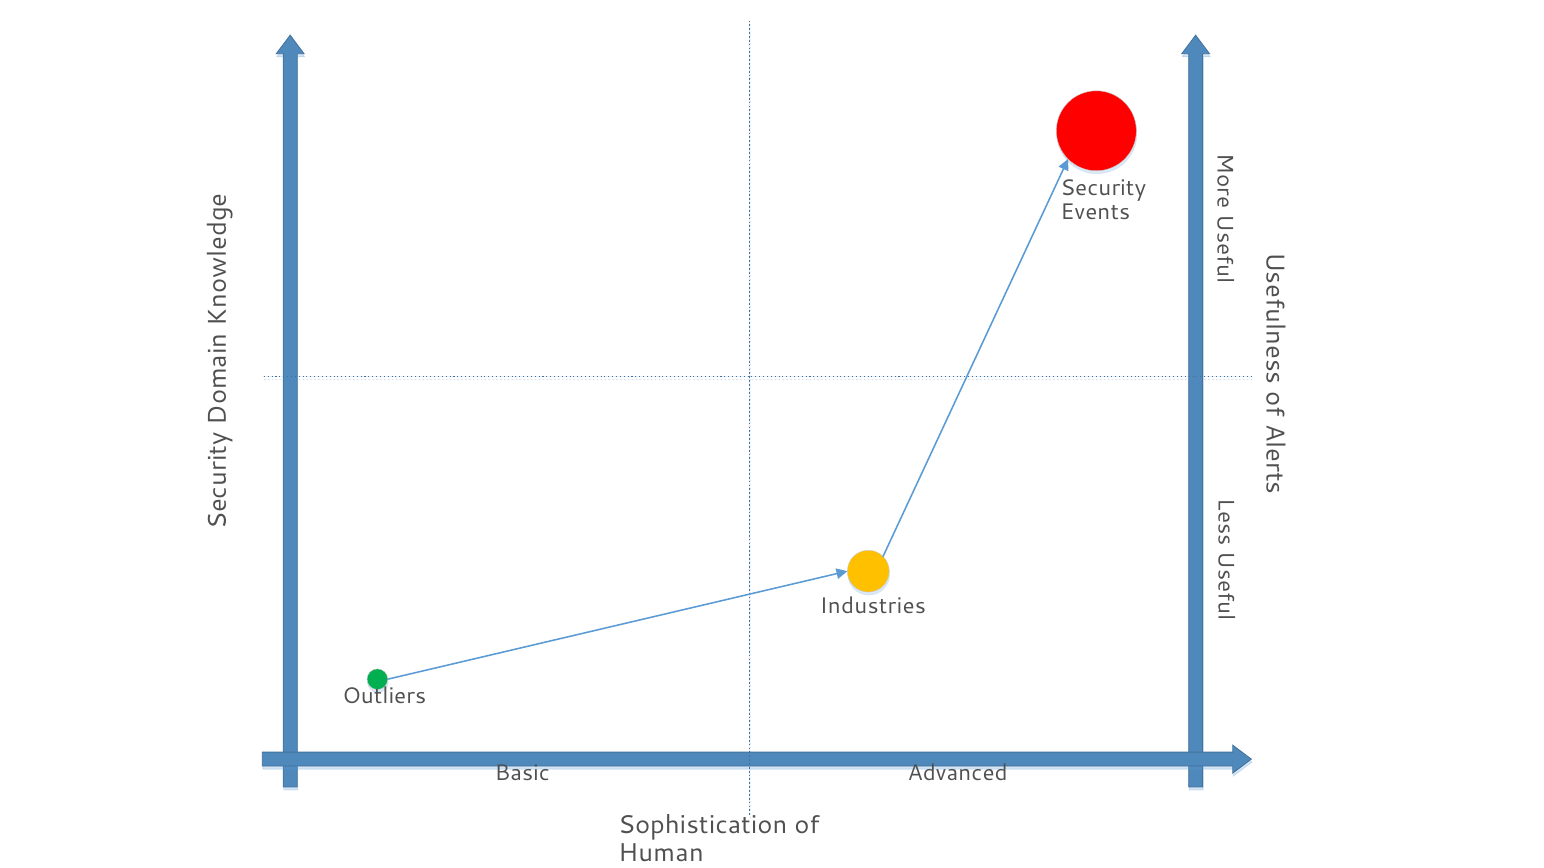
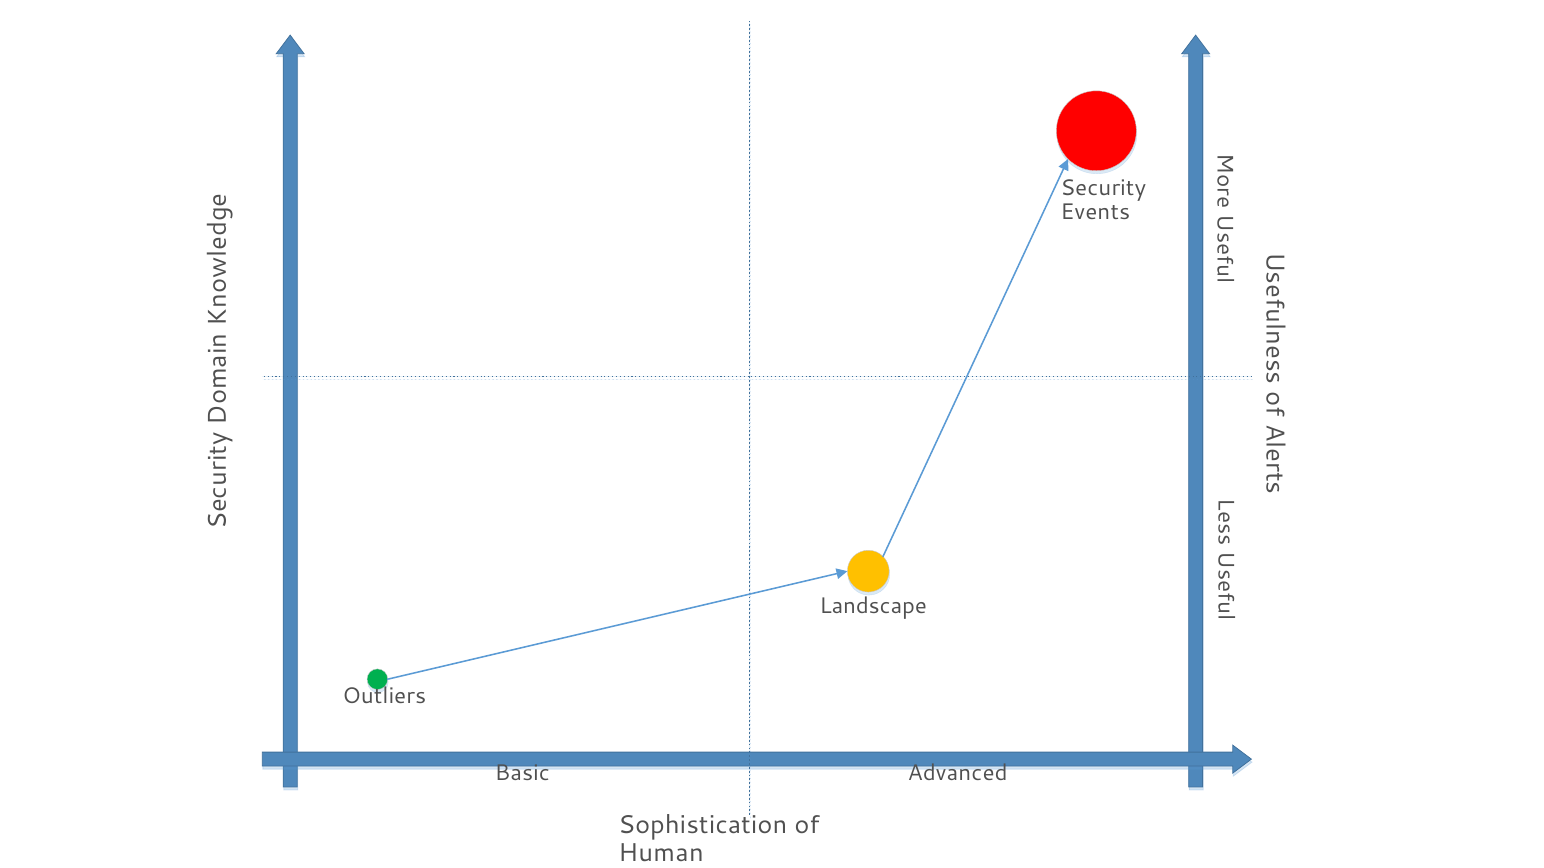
Industries: Industries -> Landscape (873, 607)
